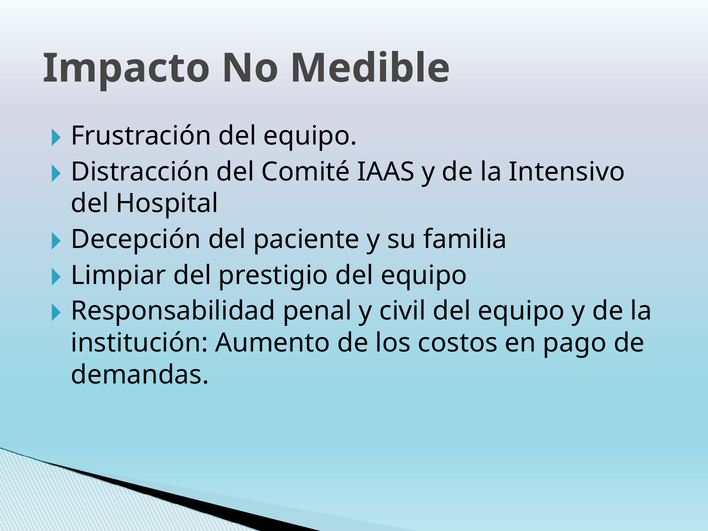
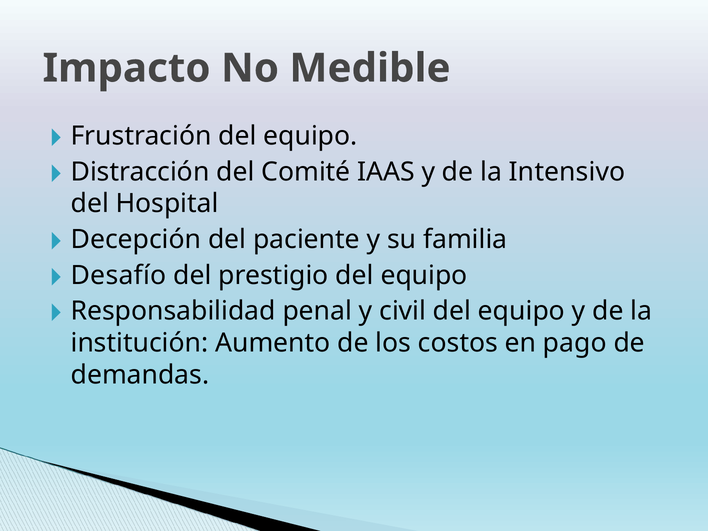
Limpiar: Limpiar -> Desafío (119, 275)
